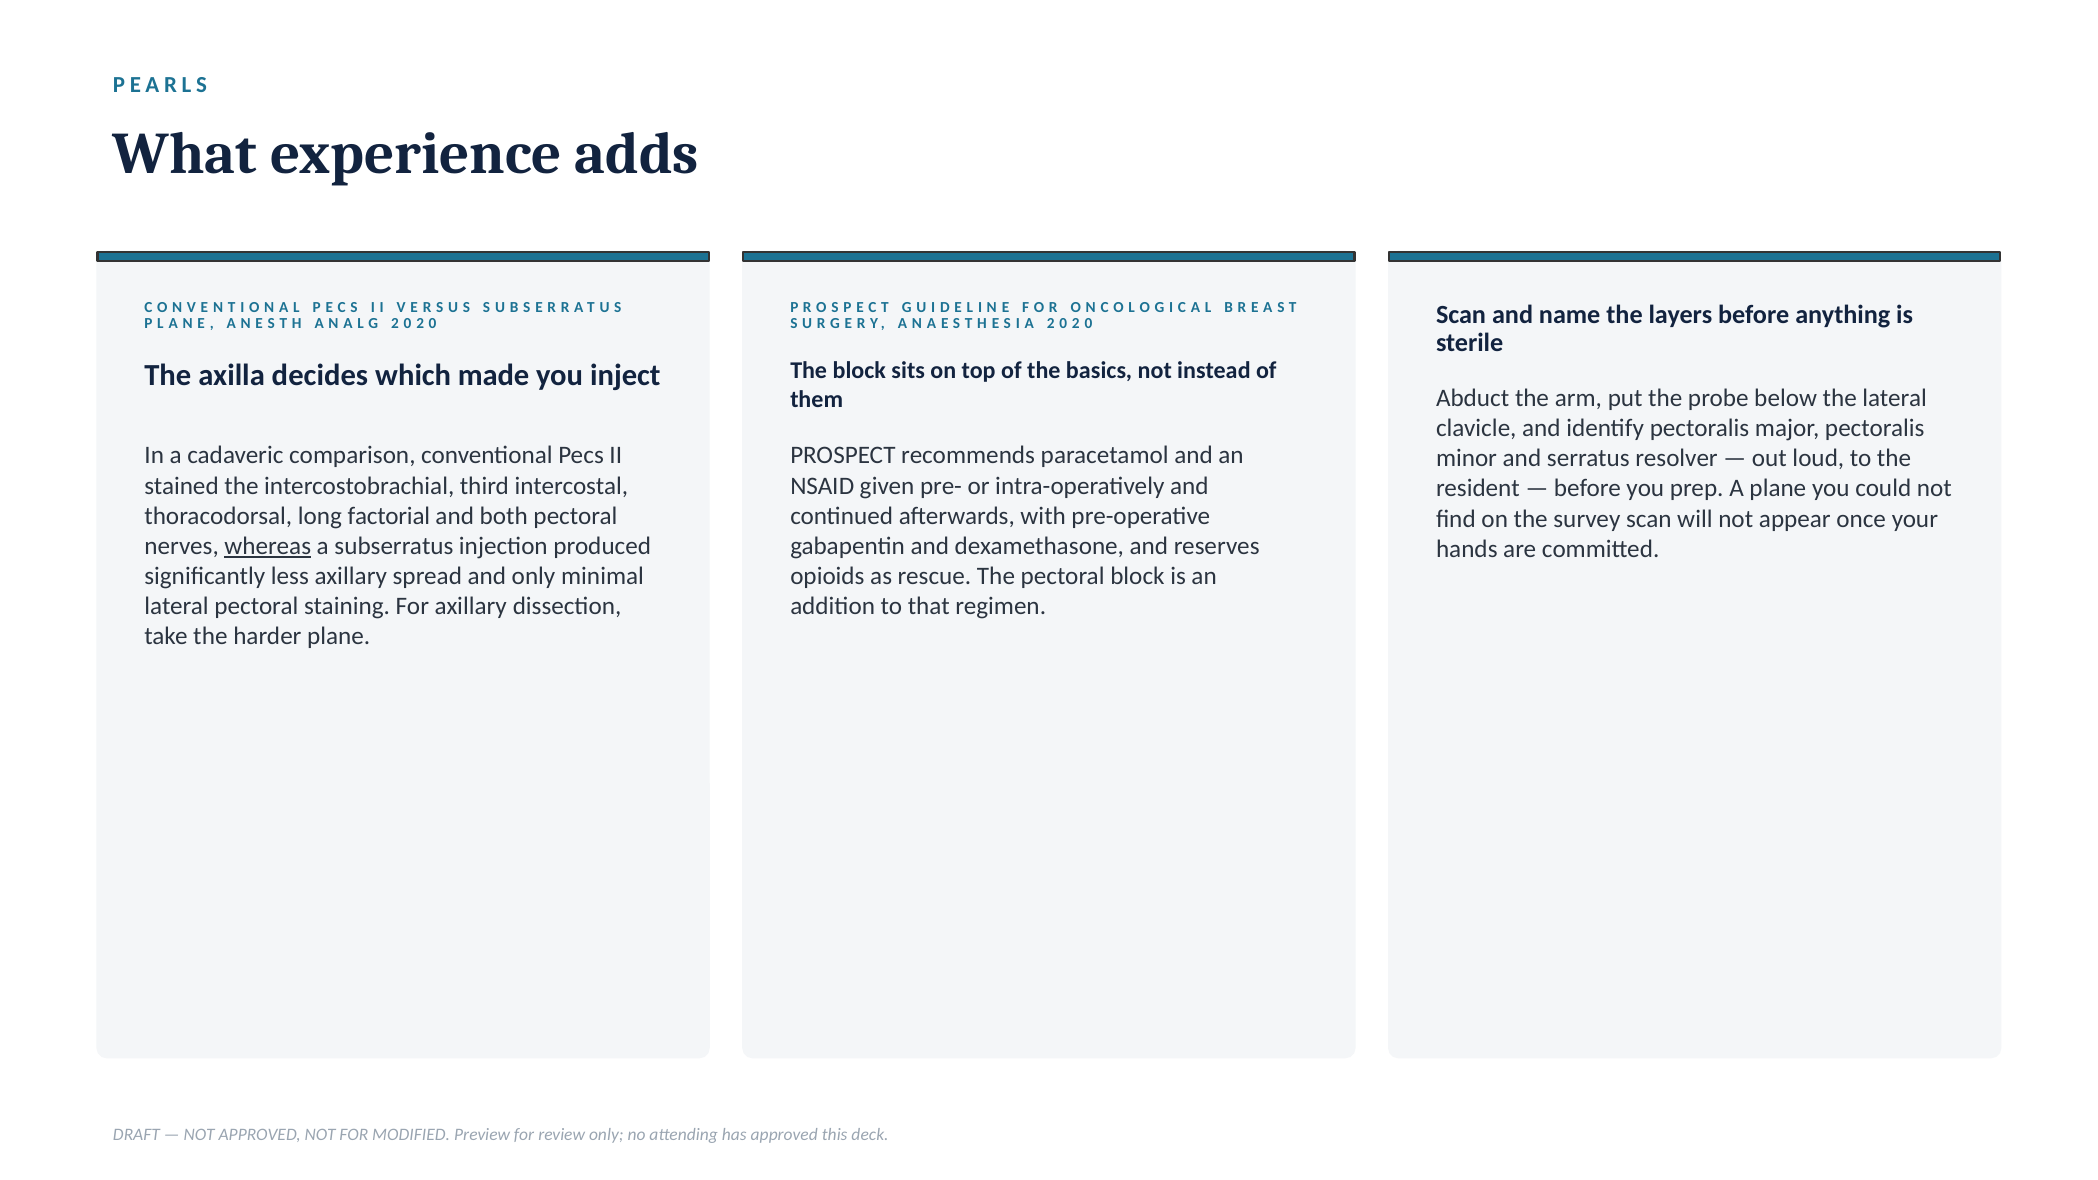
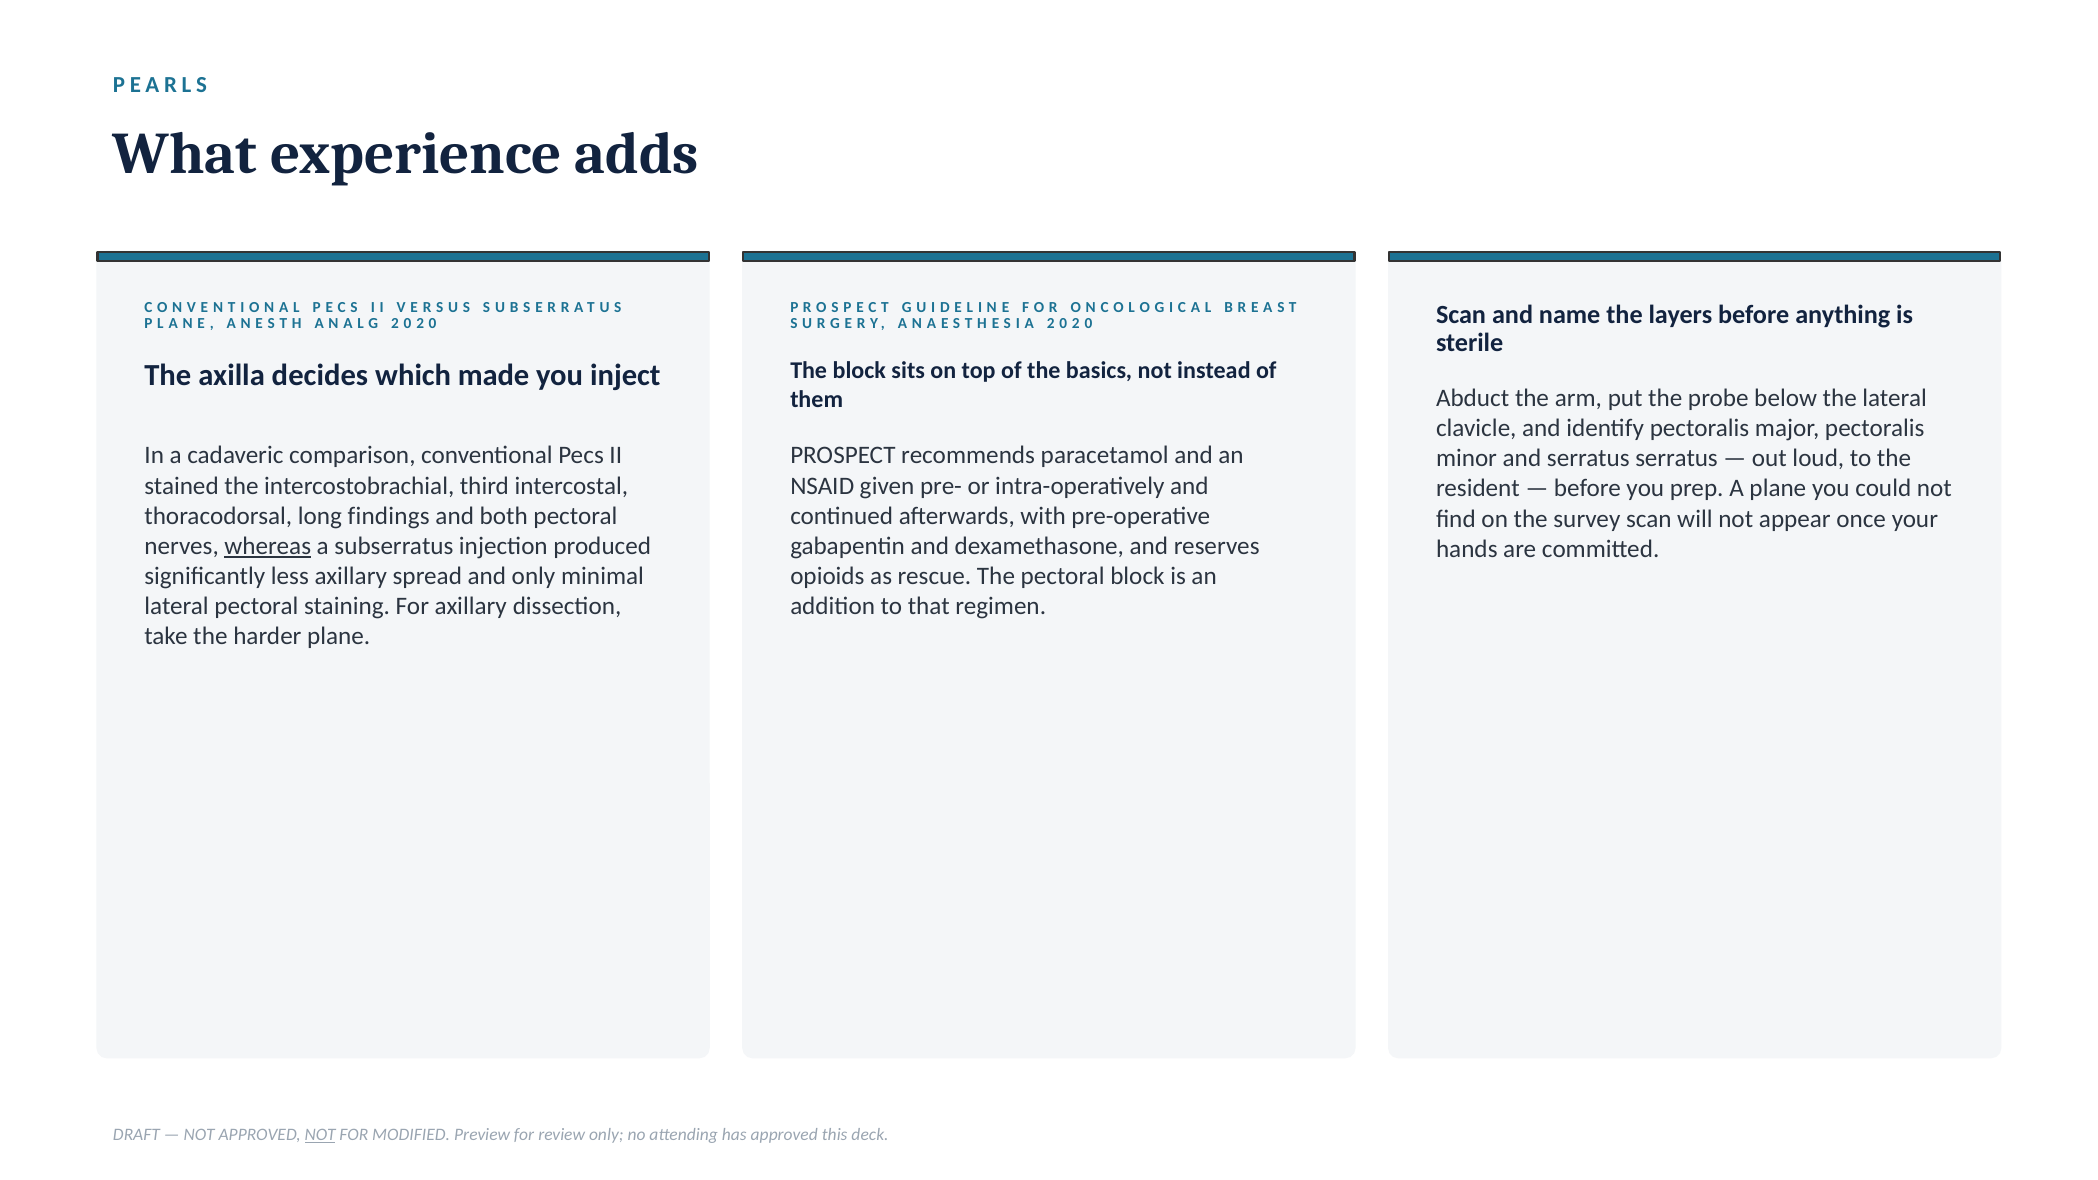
serratus resolver: resolver -> serratus (1677, 458)
factorial: factorial -> findings (389, 516)
NOT underline: none -> present (320, 1135)
